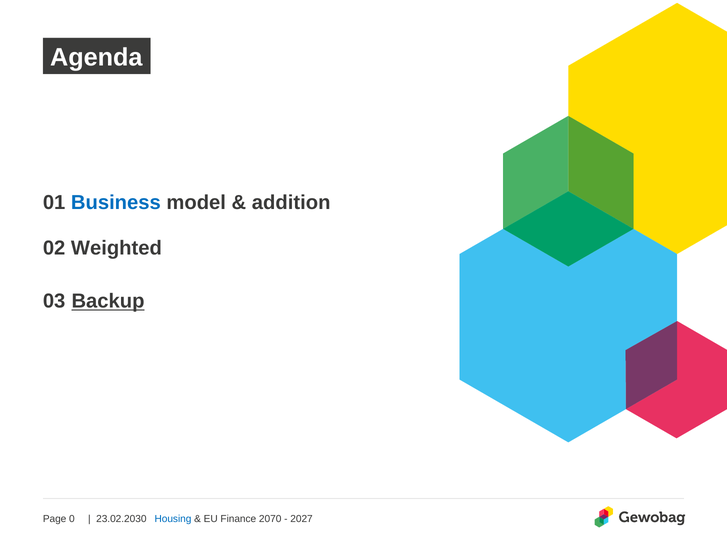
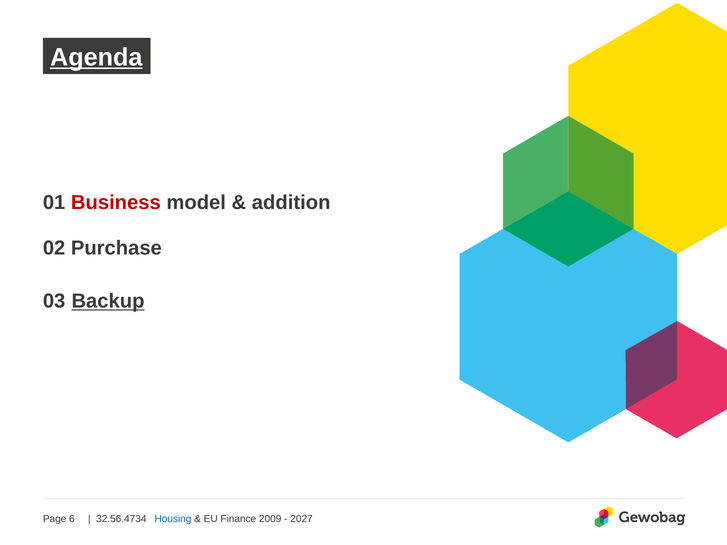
Agenda underline: none -> present (96, 57)
Business colour: blue -> red (116, 203)
Weighted: Weighted -> Purchase (116, 248)
23.02.2030: 23.02.2030 -> 32.56.4734 (121, 519)
2070: 2070 -> 2009 (270, 519)
0: 0 -> 6 (72, 519)
